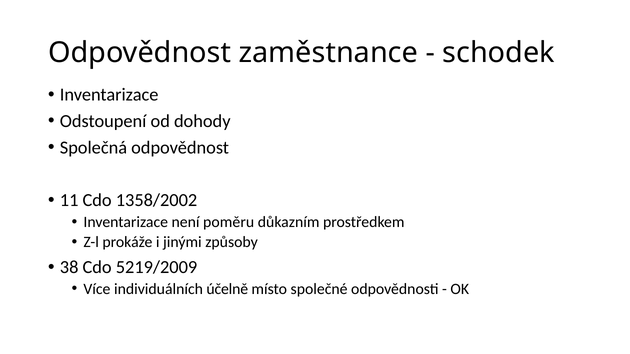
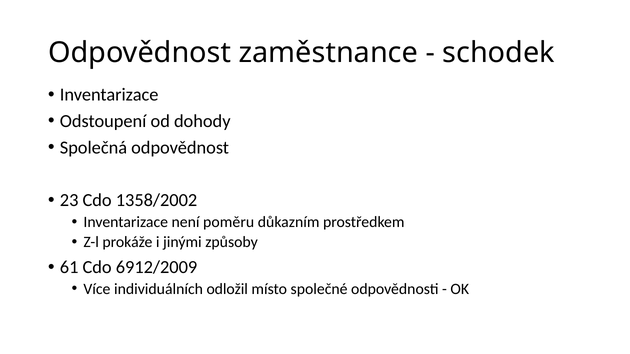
11: 11 -> 23 (69, 201)
38: 38 -> 61 (69, 267)
5219/2009: 5219/2009 -> 6912/2009 (157, 267)
účelně: účelně -> odložil (227, 289)
